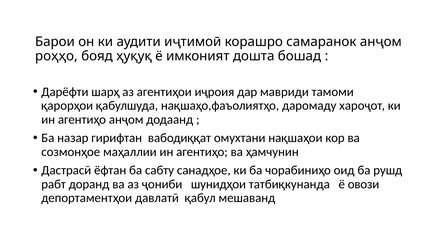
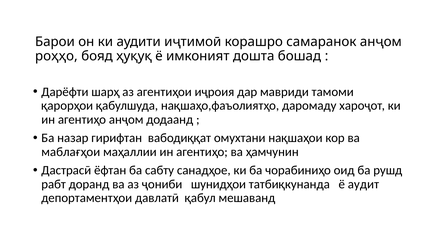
созмонҳое: созмонҳое -> маблағҳои (71, 152)
овози: овози -> аудит (363, 184)
